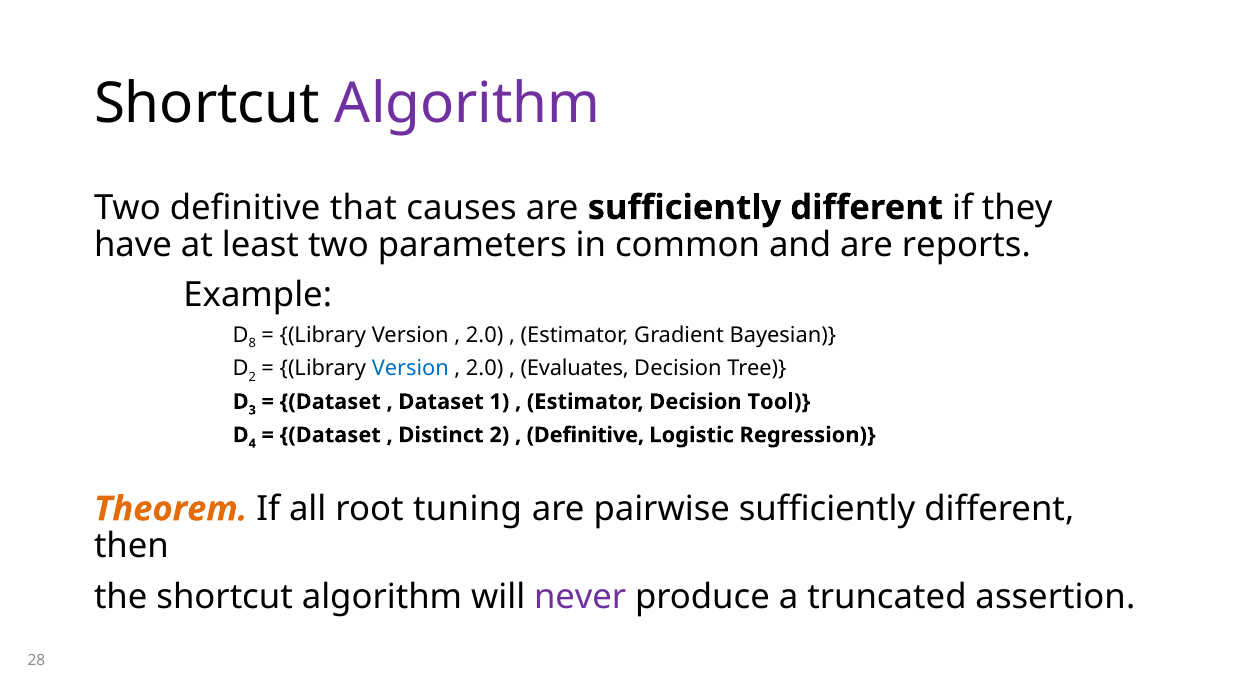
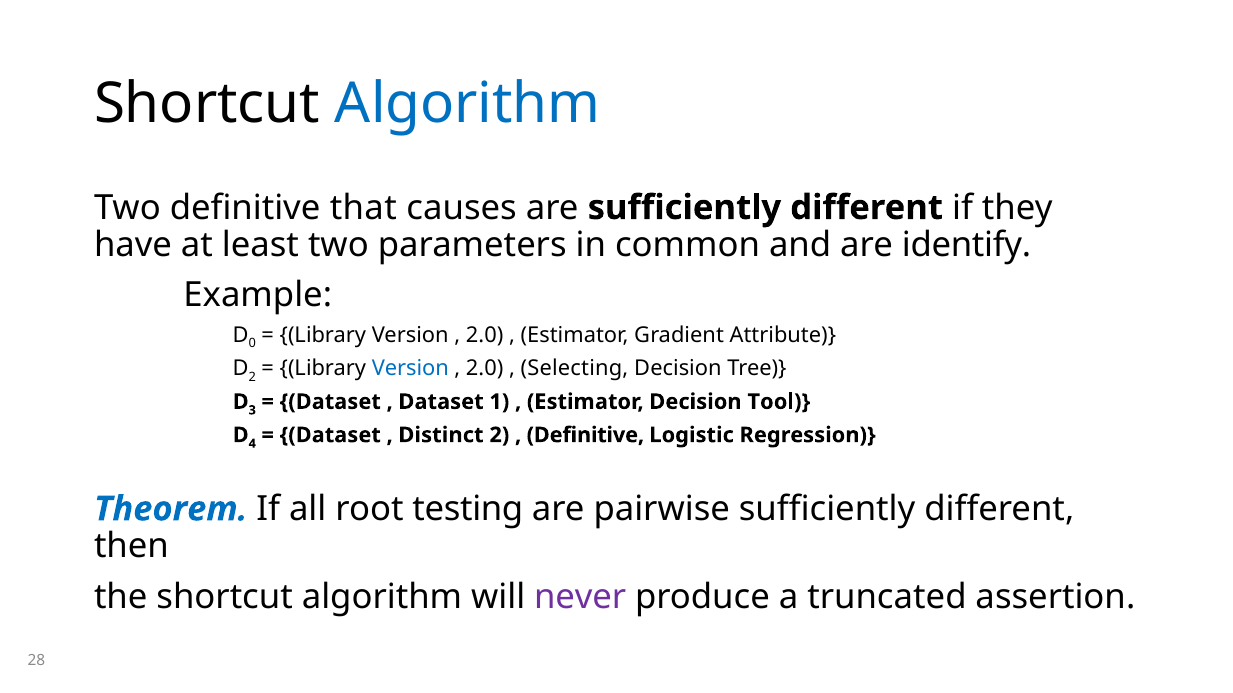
Algorithm colour: purple -> blue (468, 104)
reports: reports -> identify (967, 245)
8: 8 -> 0 (252, 344)
Bayesian: Bayesian -> Attribute (783, 335)
Evaluates: Evaluates -> Selecting (574, 369)
Theorem colour: orange -> blue (171, 509)
tuning: tuning -> testing (468, 509)
